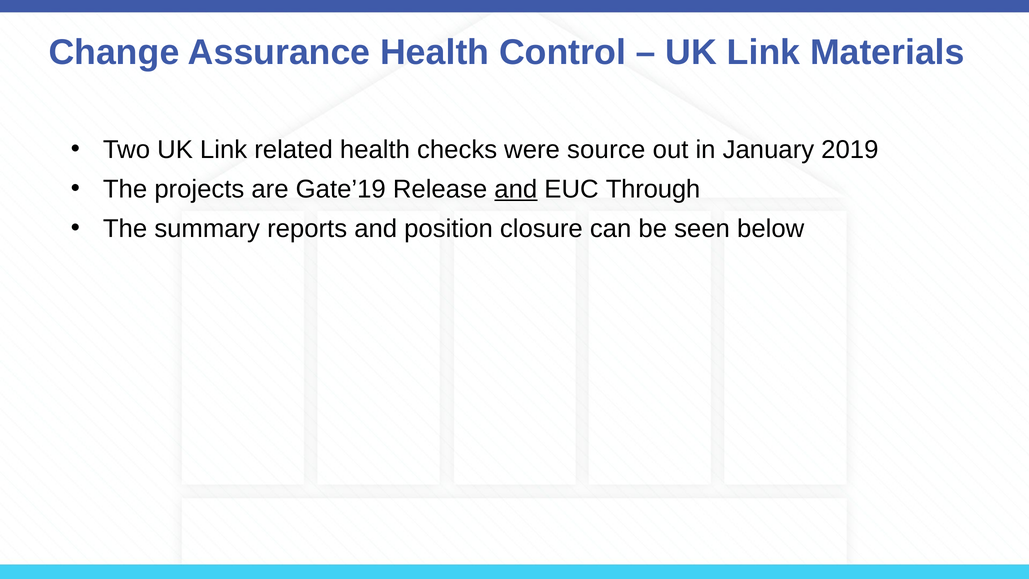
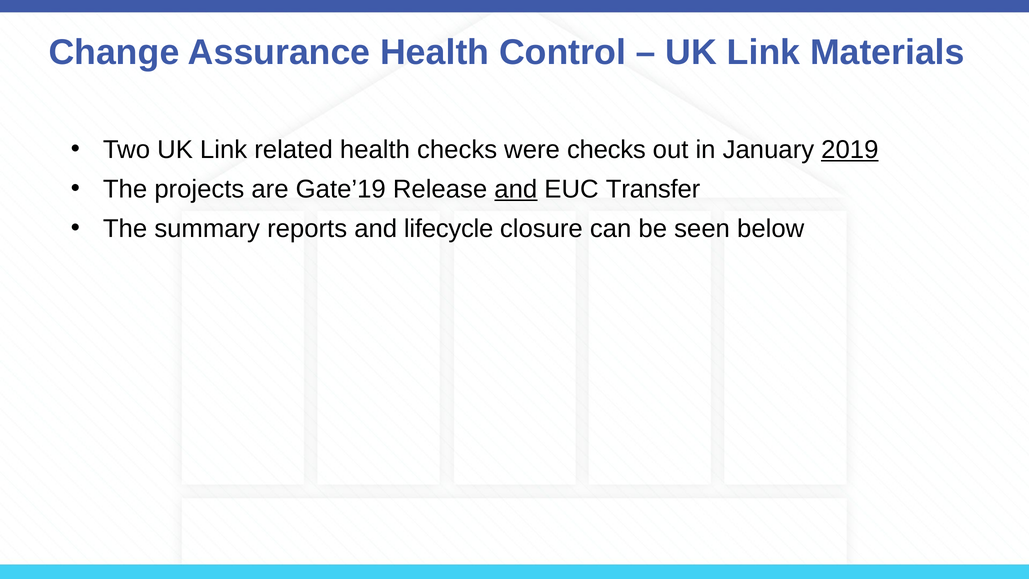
were source: source -> checks (606, 150)
2019 underline: none -> present (850, 150)
Through: Through -> Transfer (653, 189)
position: position -> lifecycle (449, 229)
